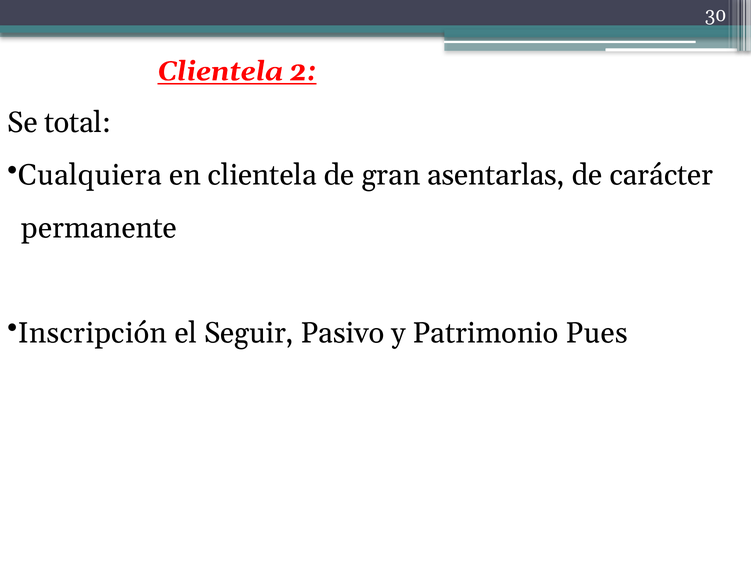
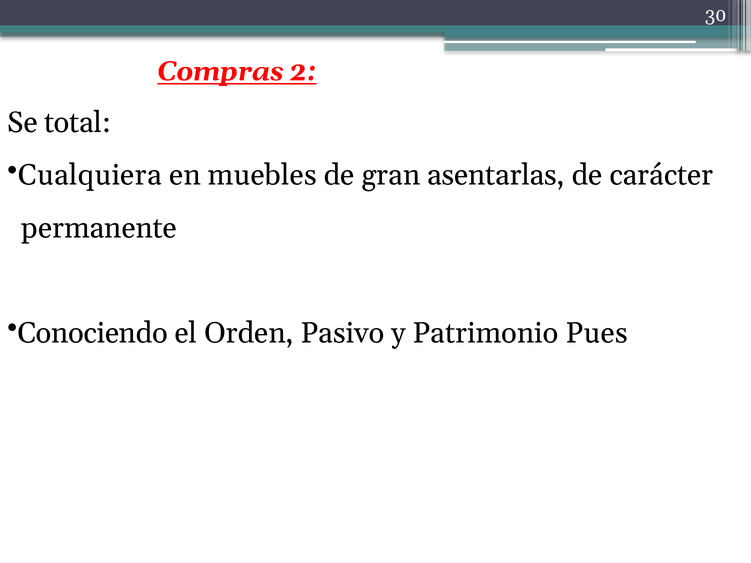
Clientela: Clientela -> Compras (220, 71)
en clientela: clientela -> muebles (262, 175)
Inscripción: Inscripción -> Conociendo (93, 333)
Seguir: Seguir -> Orden (249, 333)
